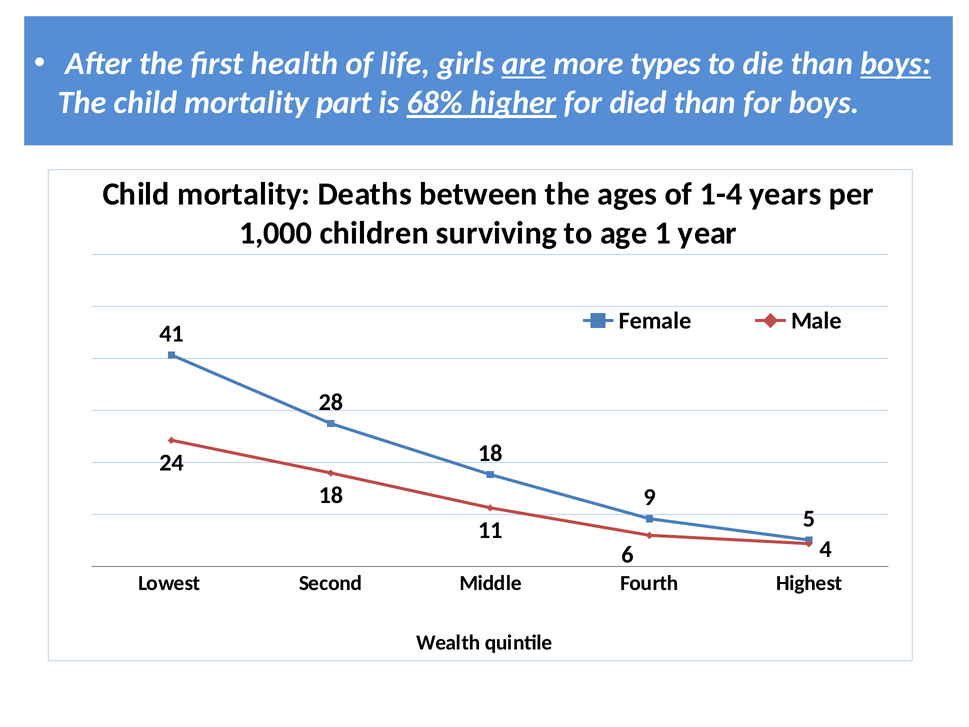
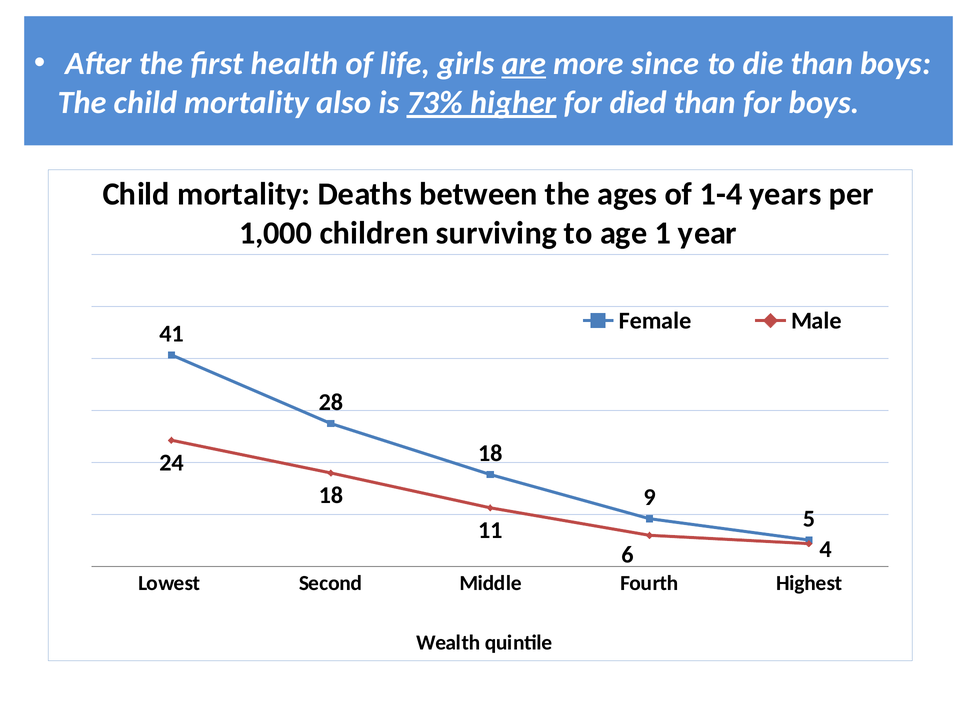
types: types -> since (665, 64)
boys underline: present -> none (896, 64)
part: part -> also (344, 102)
68%: 68% -> 73% (435, 102)
